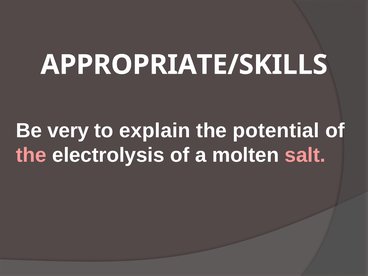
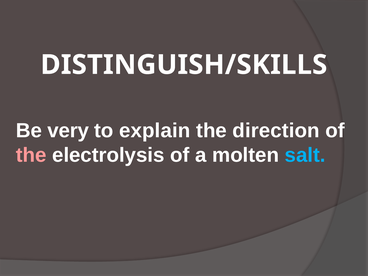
APPROPRIATE/SKILLS: APPROPRIATE/SKILLS -> DISTINGUISH/SKILLS (184, 65)
potential: potential -> direction (276, 131)
salt colour: pink -> light blue (305, 155)
